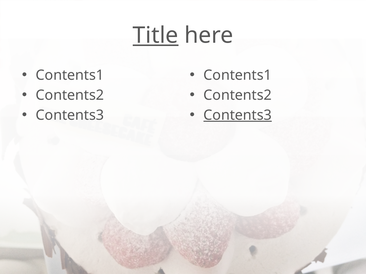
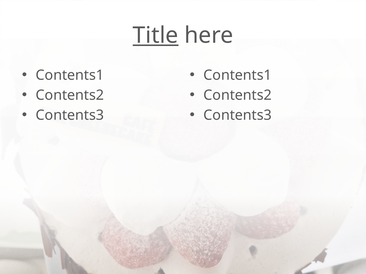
Contents3 underline: present -> none (238, 115)
